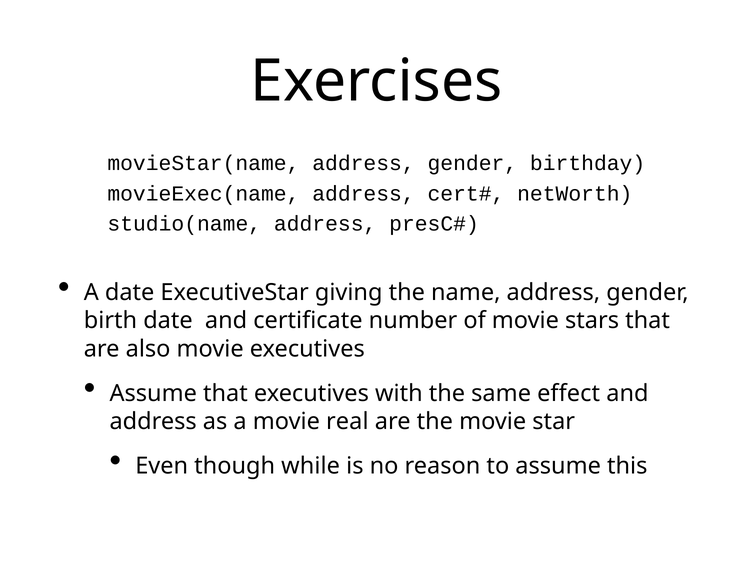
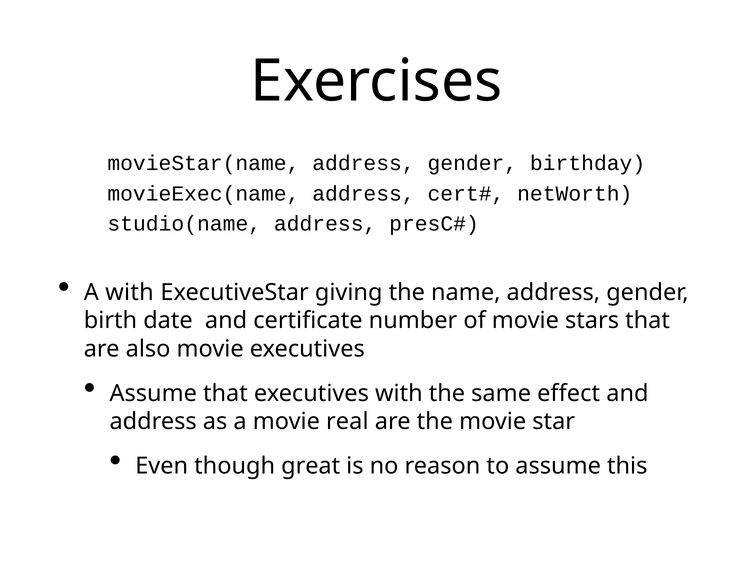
A date: date -> with (130, 292)
while: while -> great (311, 466)
